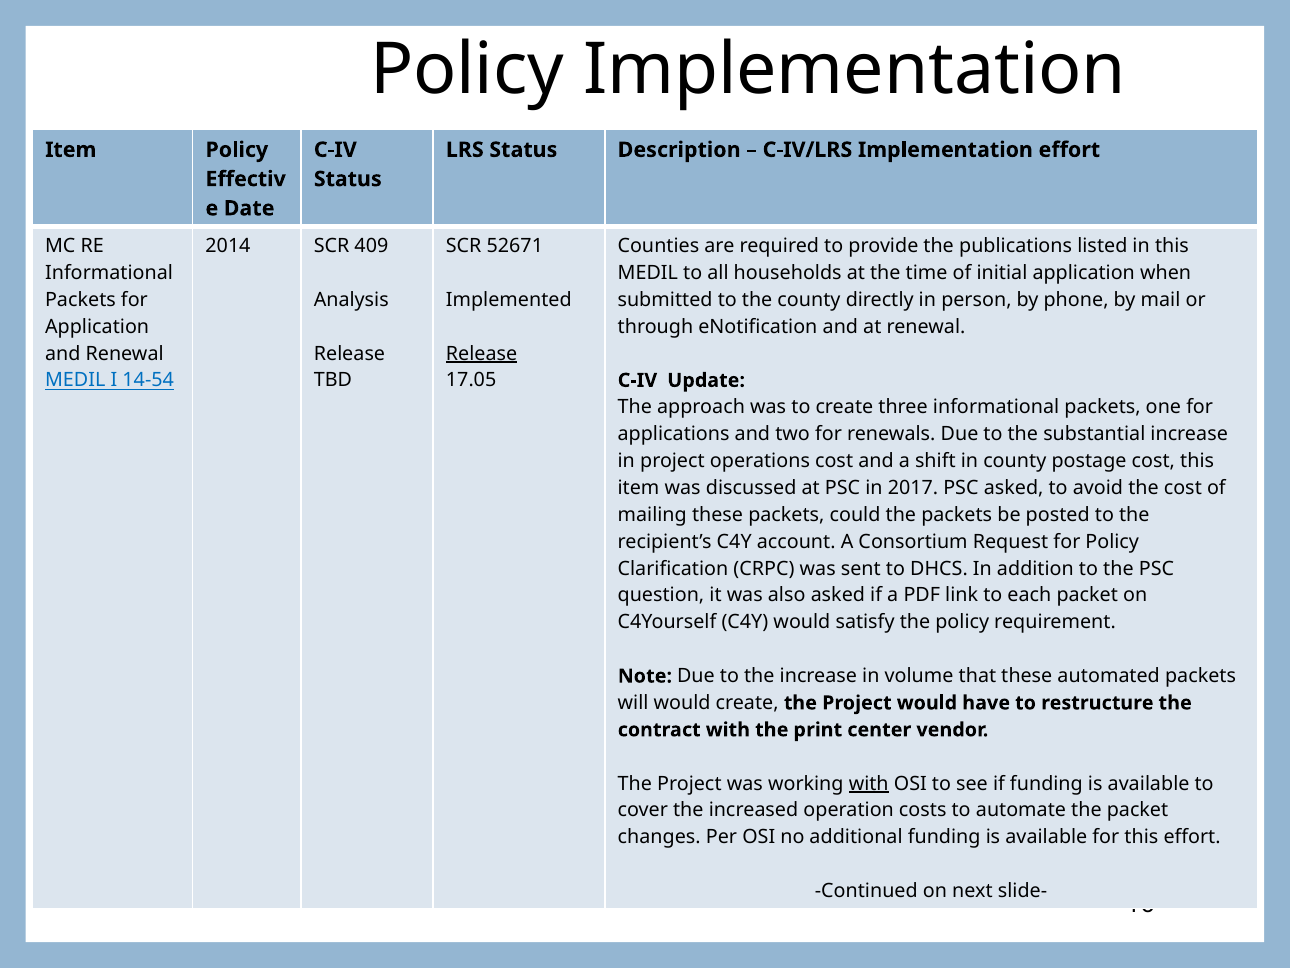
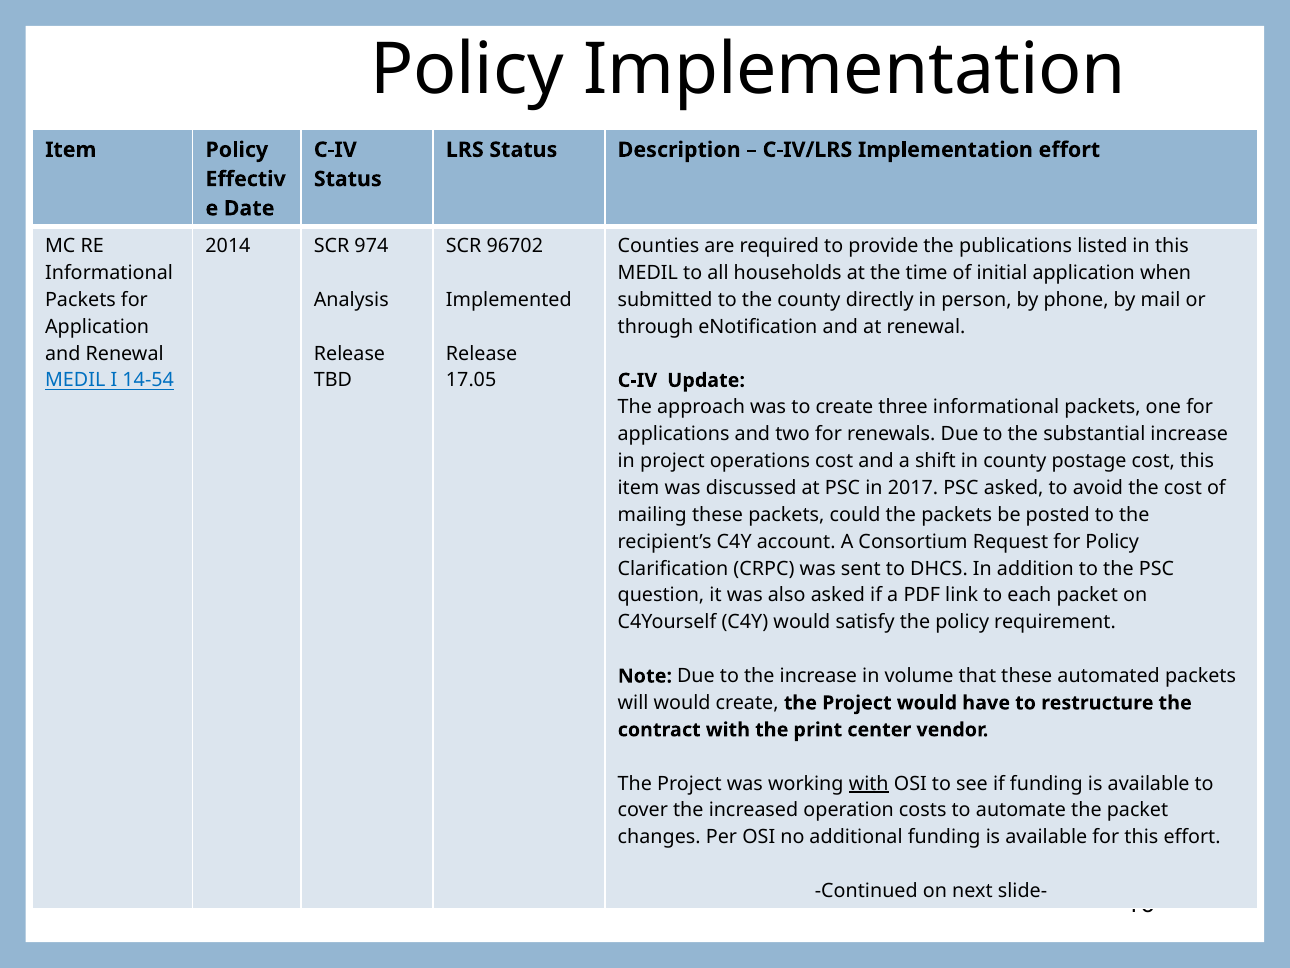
409: 409 -> 974 (371, 246)
52671: 52671 -> 96702 (515, 246)
Release underline: present -> none (482, 353)
